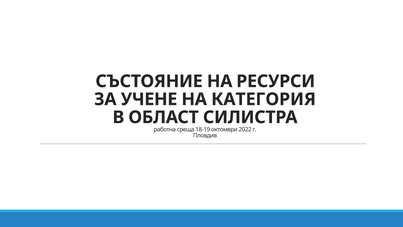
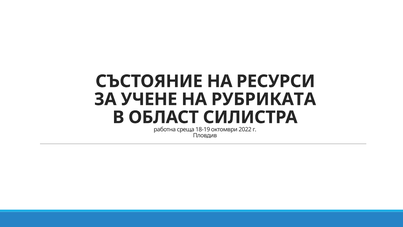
КАТЕГОРИЯ: КАТЕГОРИЯ -> РУБРИКАТА (264, 99)
